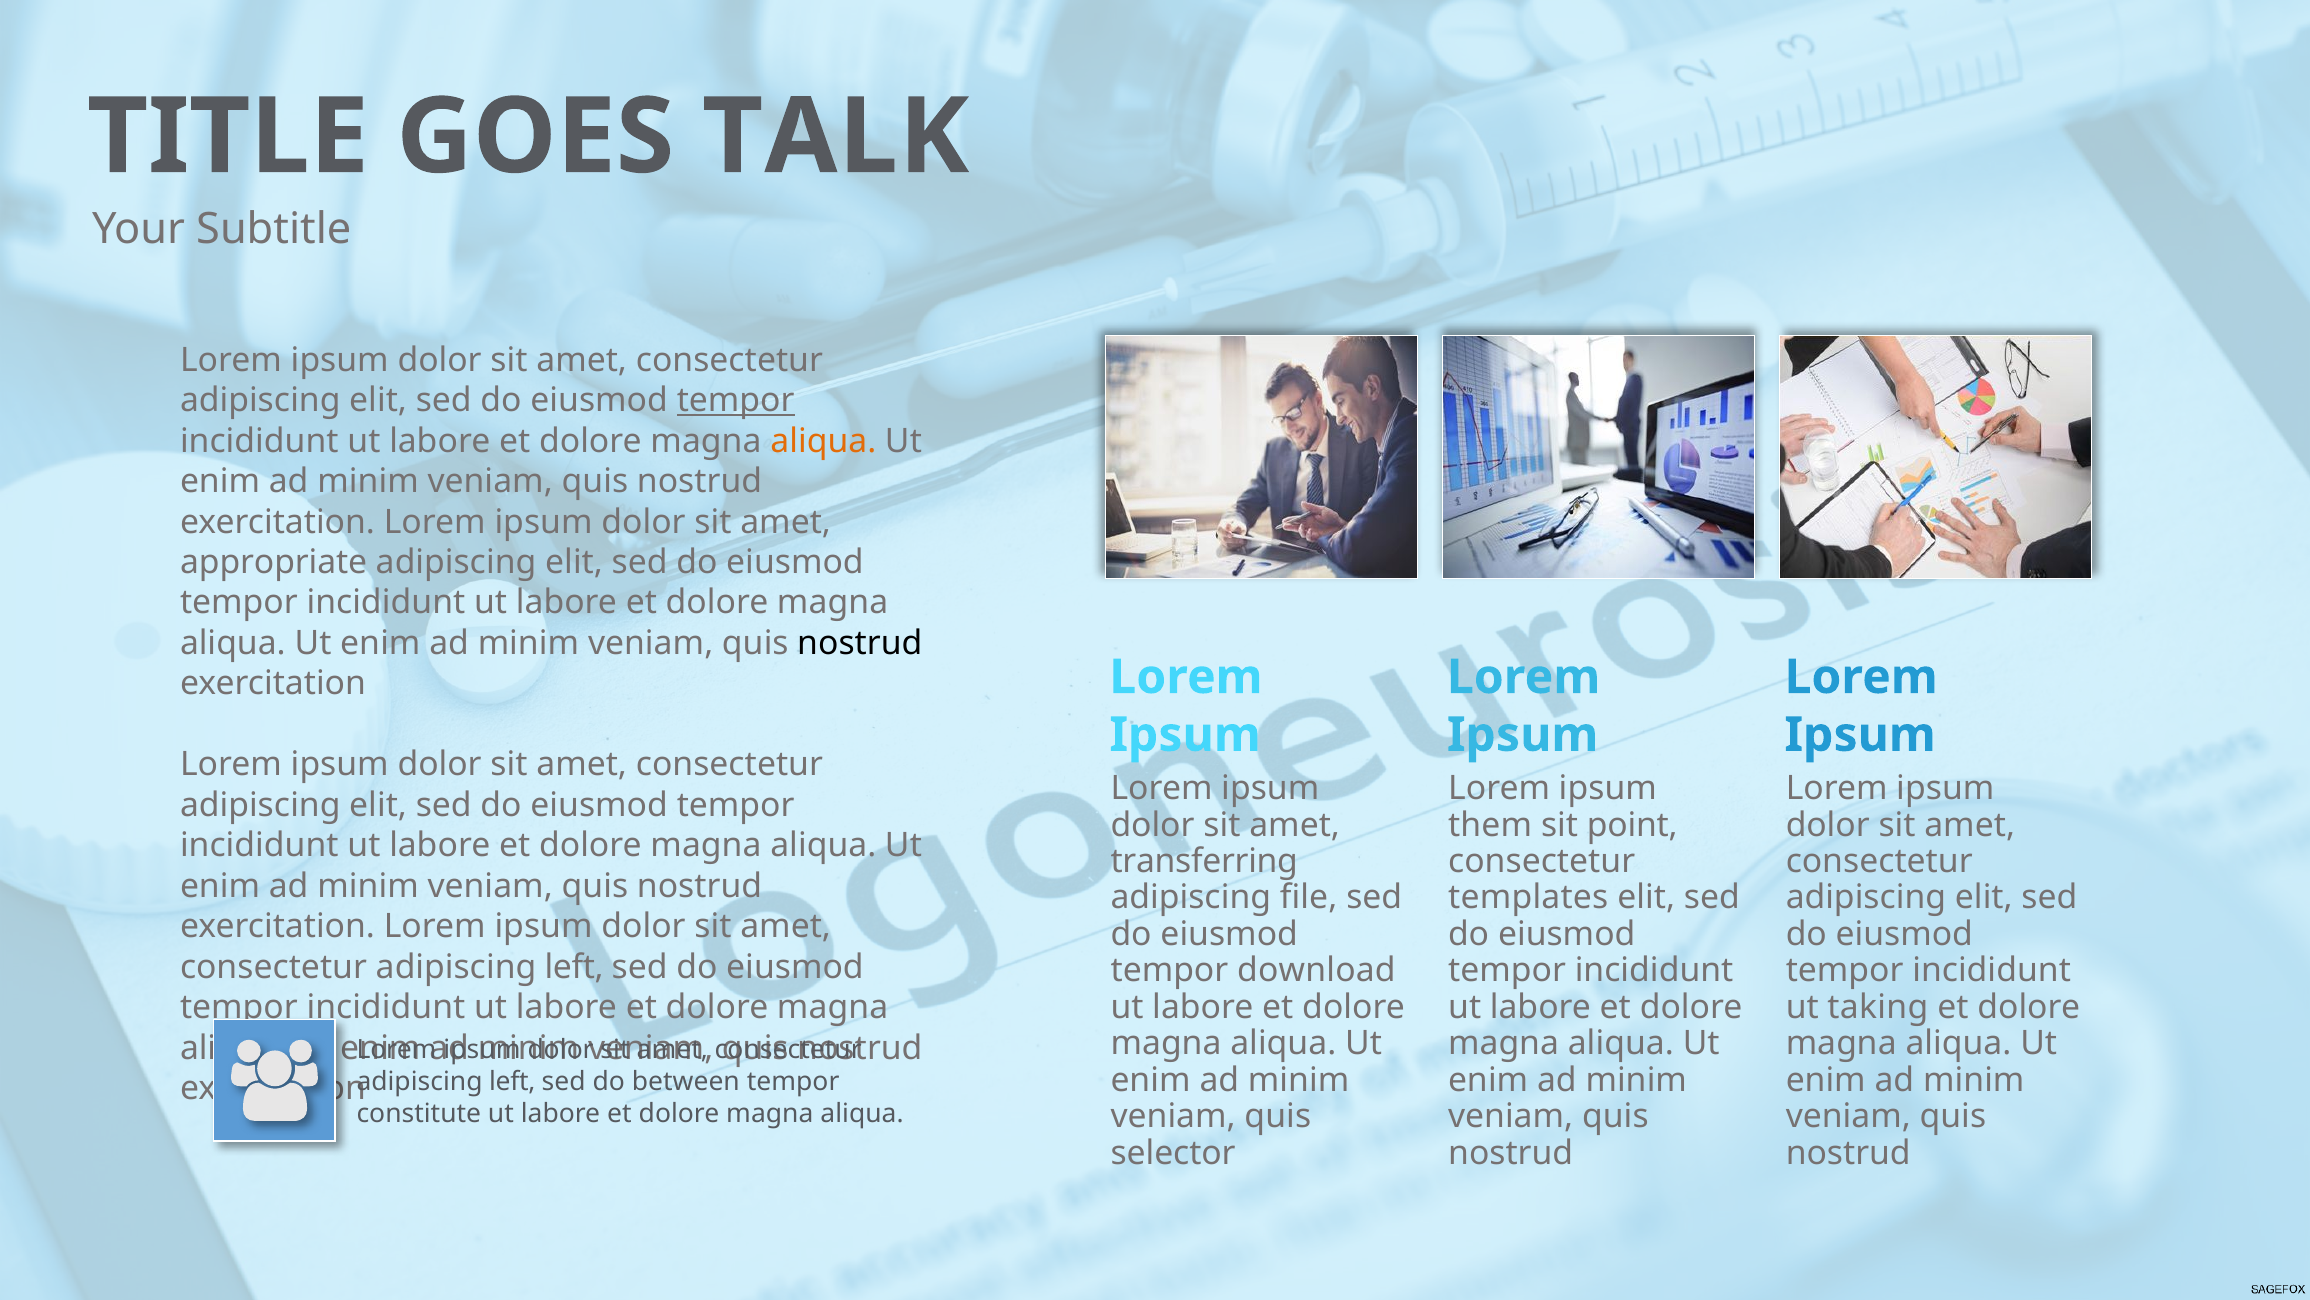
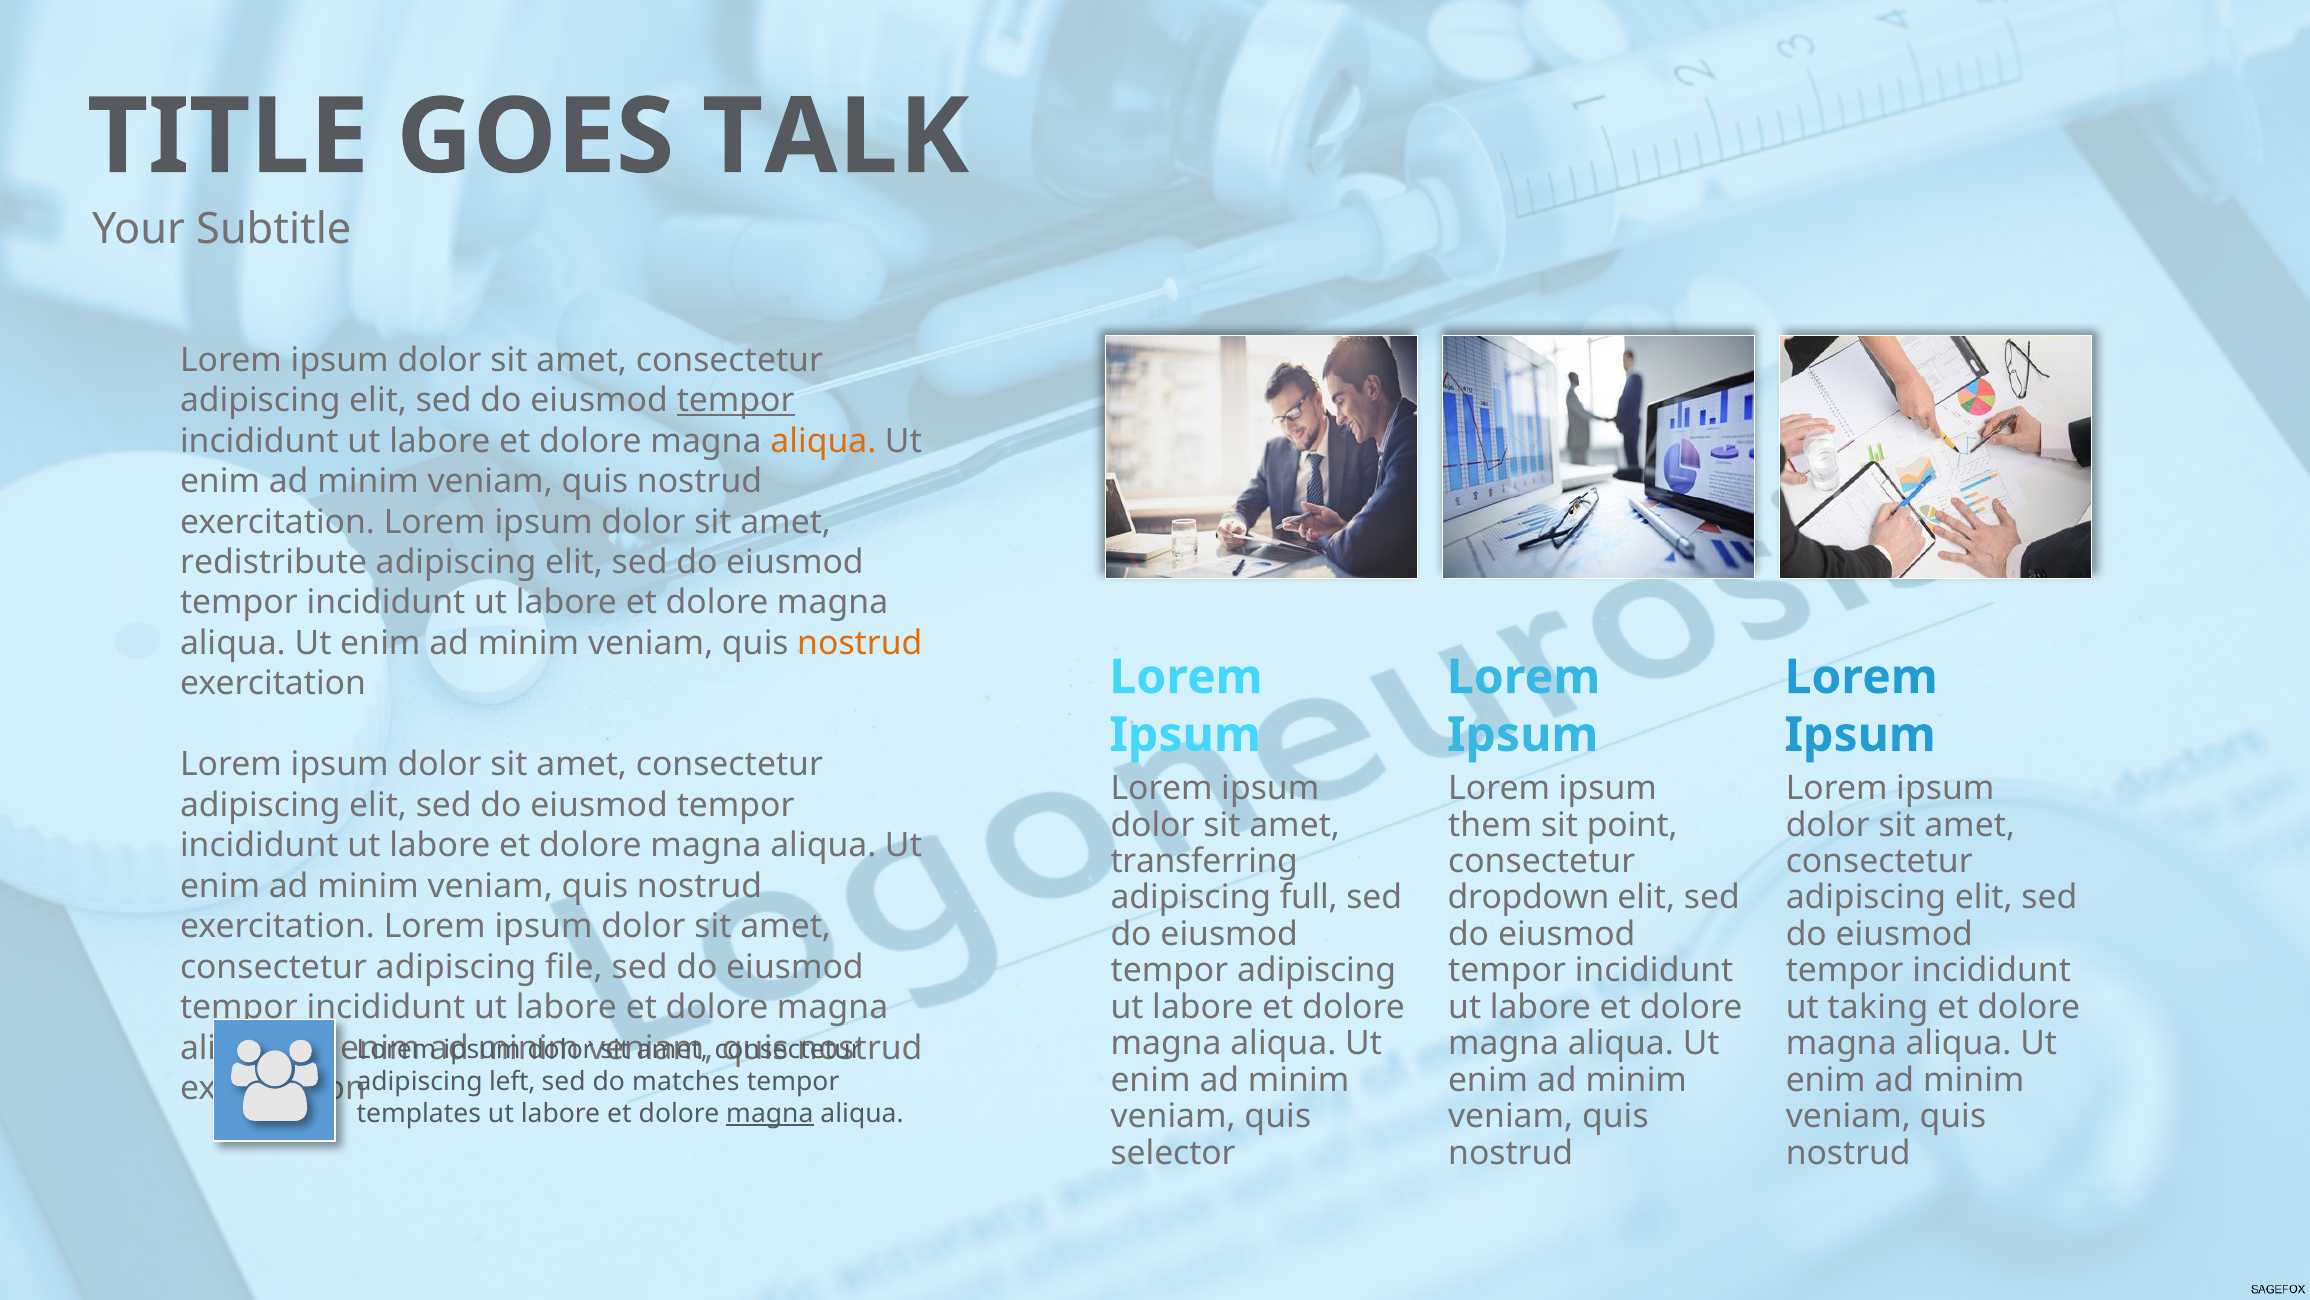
appropriate: appropriate -> redistribute (274, 562)
nostrud colour: black -> orange (860, 643)
file: file -> full (1309, 897)
templates: templates -> dropdown (1529, 897)
left: left -> file (574, 967)
tempor download: download -> adipiscing (1317, 970)
between: between -> matches (686, 1082)
constitute: constitute -> templates (419, 1113)
magna underline: none -> present (770, 1113)
